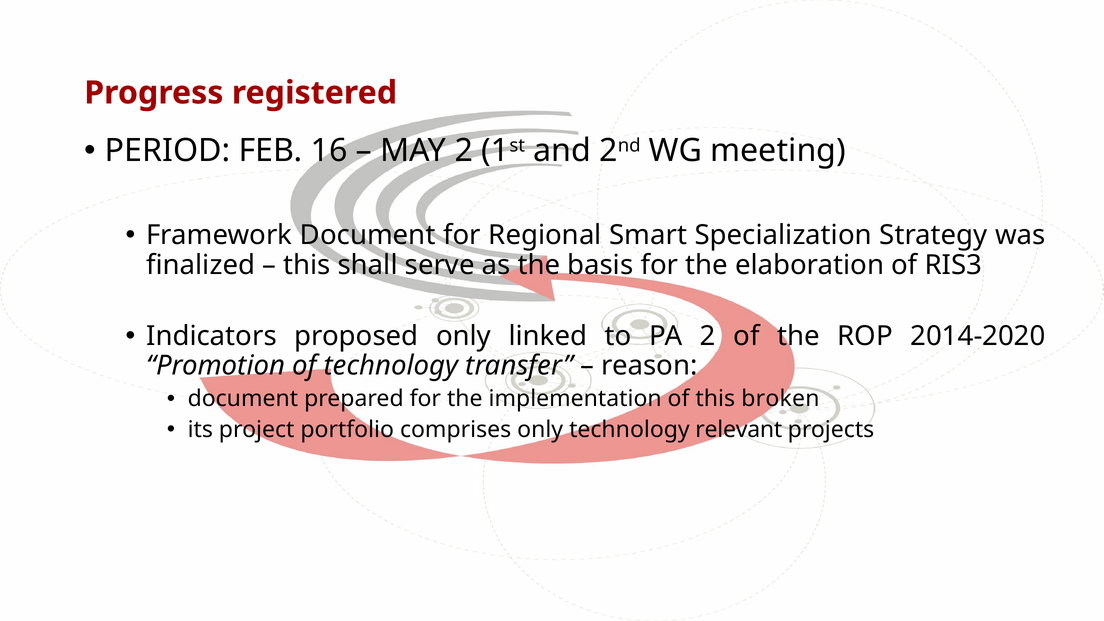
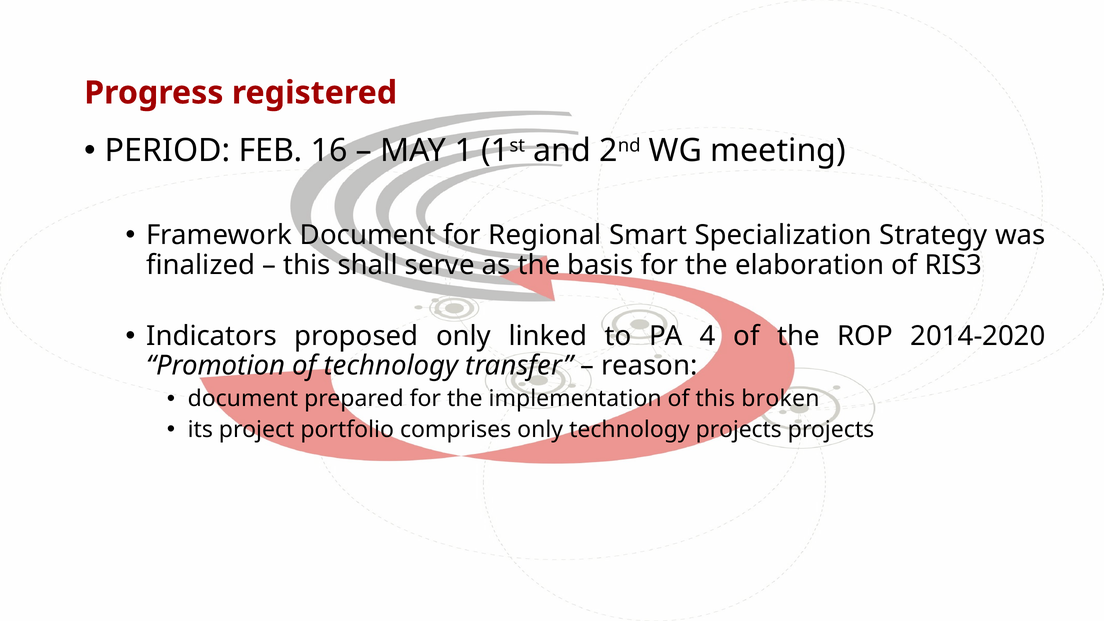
MAY 2: 2 -> 1 (464, 151)
PA 2: 2 -> 4 (708, 336)
technology relevant: relevant -> projects (739, 429)
